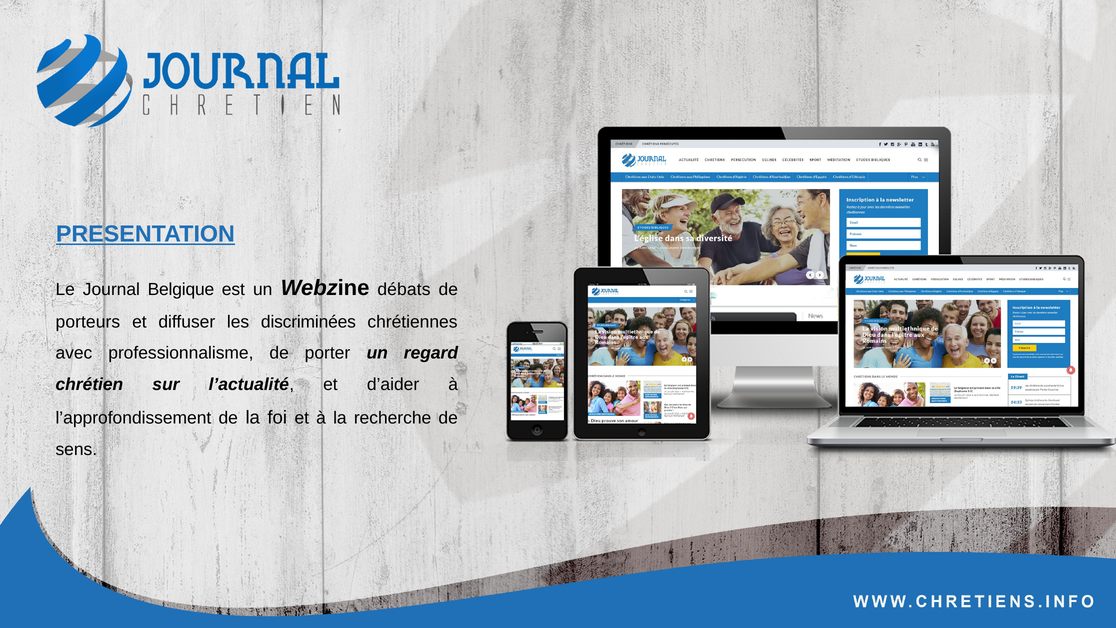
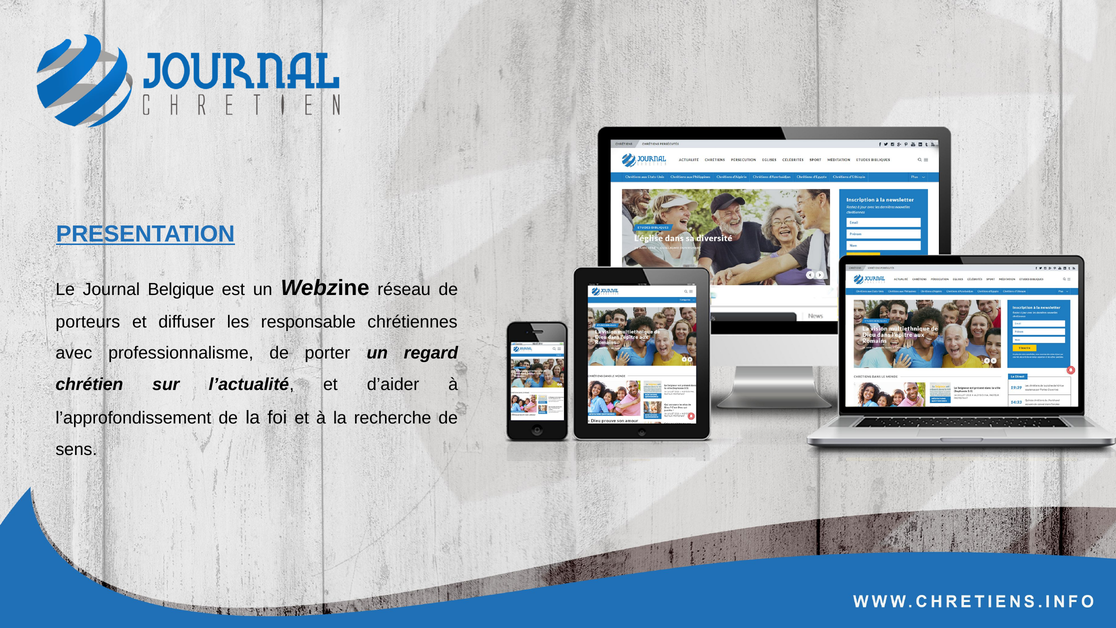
débats: débats -> réseau (404, 289)
discriminées: discriminées -> responsable (308, 322)
